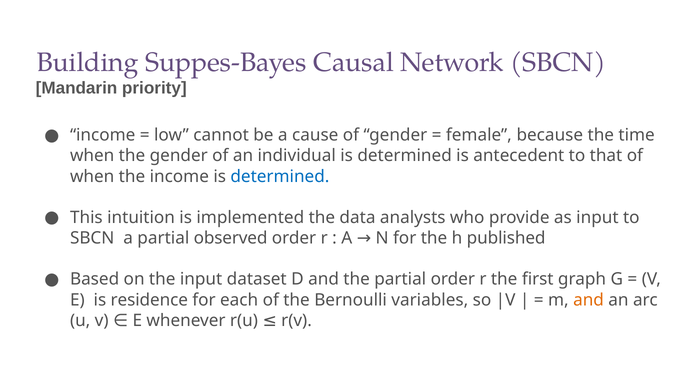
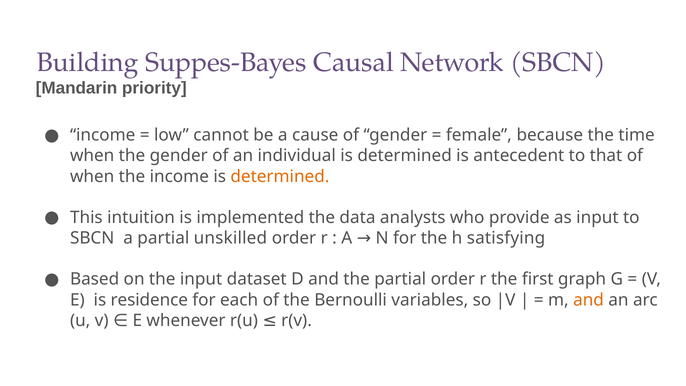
determined colour: blue -> orange (280, 176)
observed: observed -> unskilled (230, 238)
published: published -> satisfying (506, 238)
